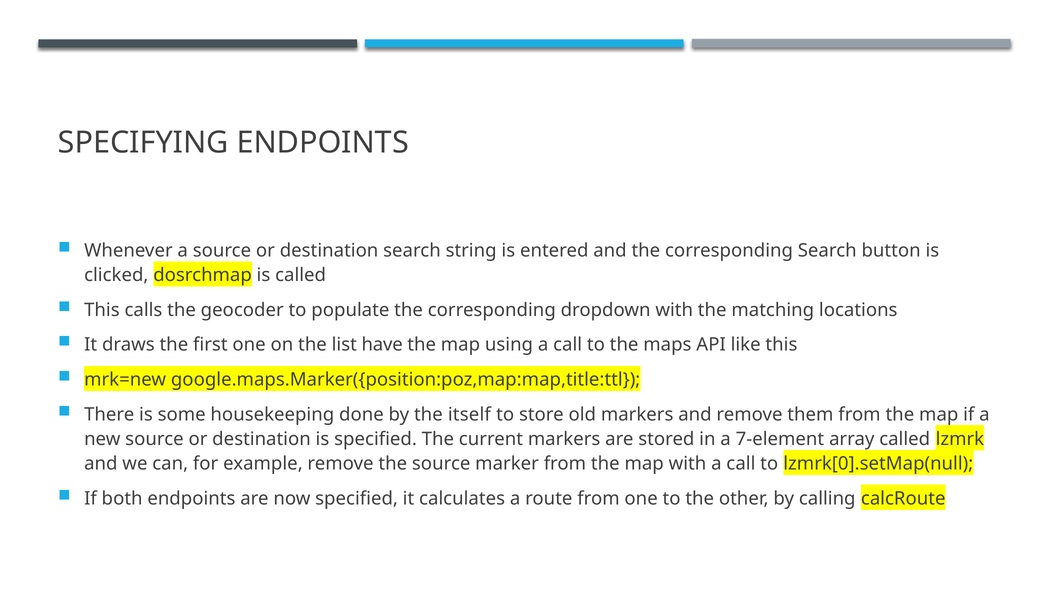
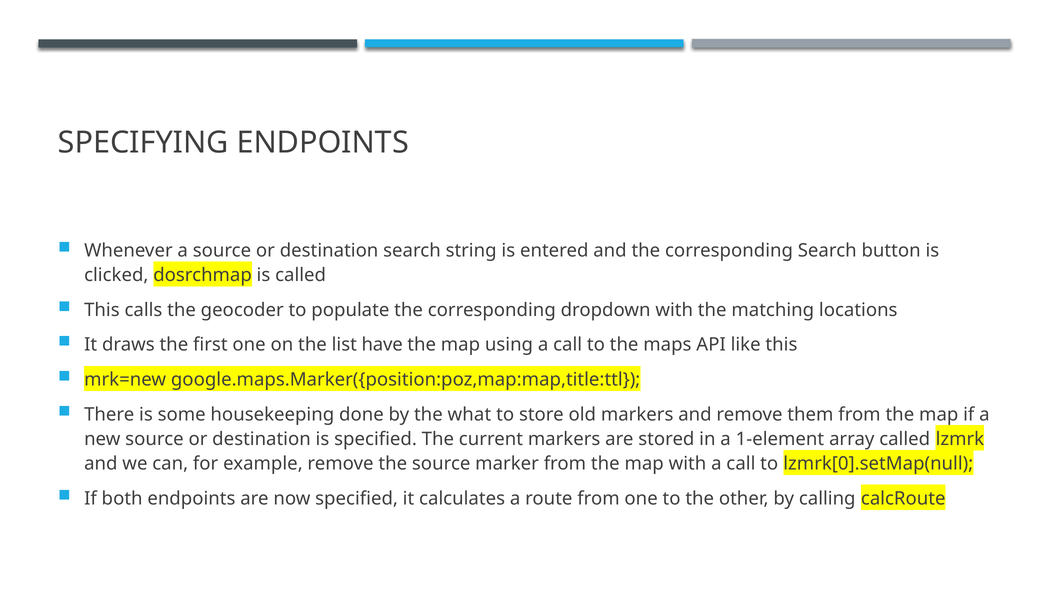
itself: itself -> what (469, 414)
7-element: 7-element -> 1-element (780, 439)
